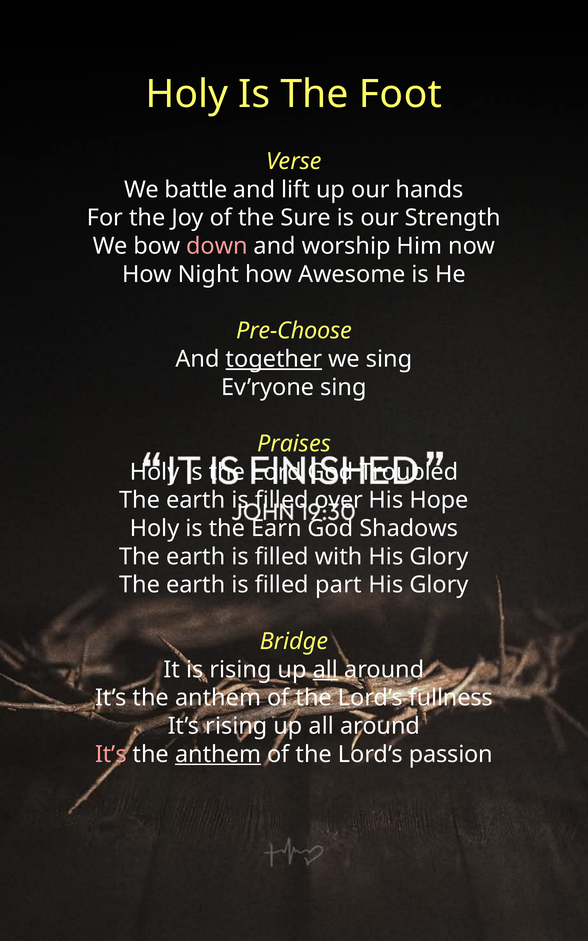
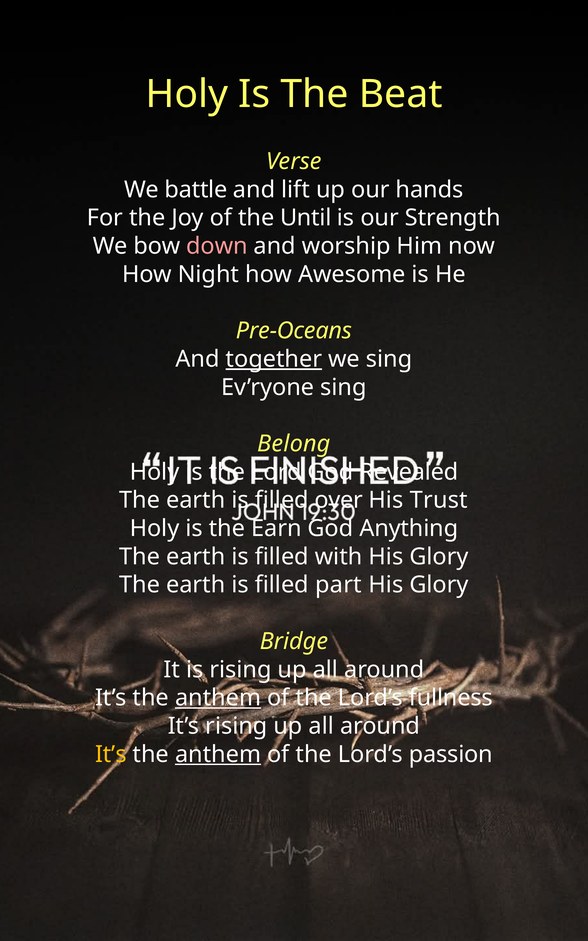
Foot: Foot -> Beat (401, 94)
Sure: Sure -> Until (306, 218)
Pre-Choose: Pre-Choose -> Pre-Oceans (294, 331)
Praises: Praises -> Belong (294, 444)
Troubled: Troubled -> Revealed (409, 472)
Hope: Hope -> Trust (439, 500)
Shadows: Shadows -> Anything (409, 528)
all underline: present -> none (325, 669)
anthem underline: none -> present (218, 698)
It’s colour: pink -> yellow (111, 754)
